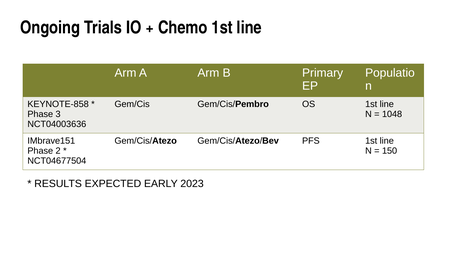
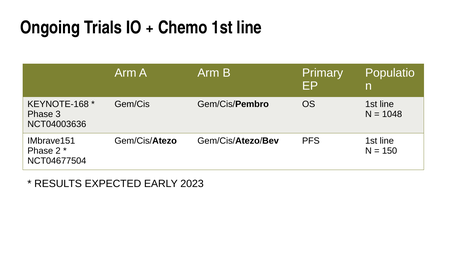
KEYNOTE-858: KEYNOTE-858 -> KEYNOTE-168 (58, 104)
